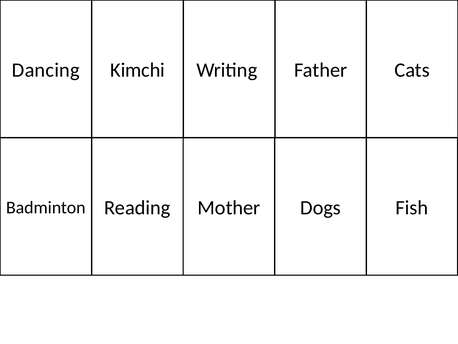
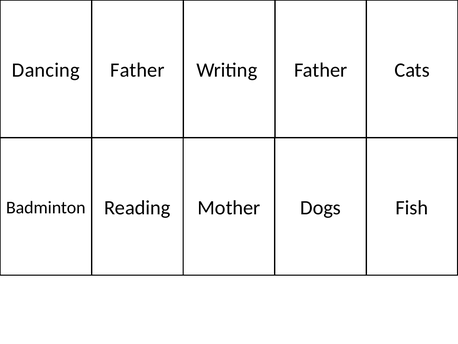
Kimchi: Kimchi -> Father (137, 70)
